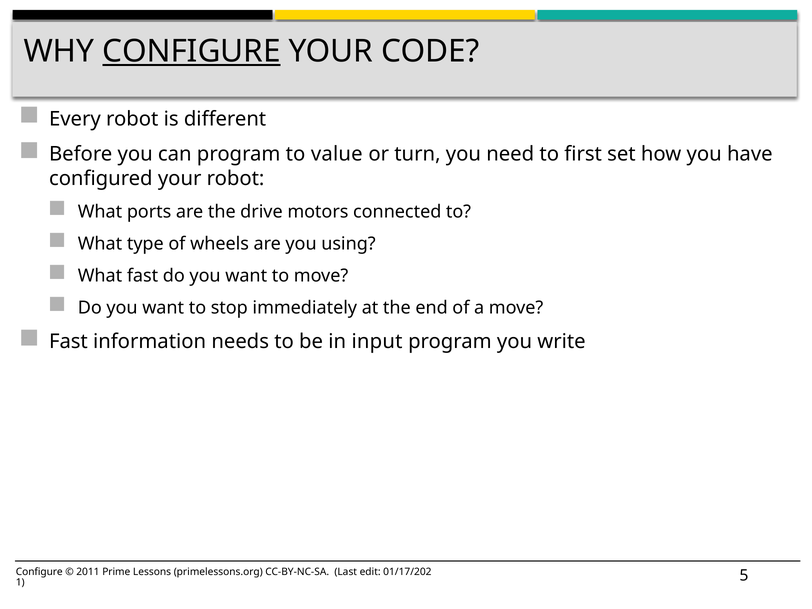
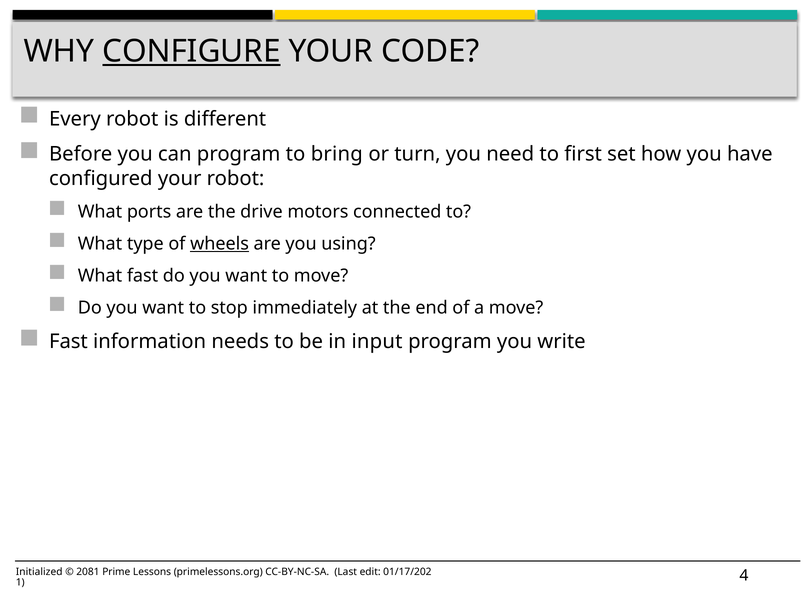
value: value -> bring (337, 154)
wheels underline: none -> present (220, 244)
Configure: Configure -> Initialized (39, 572)
2011: 2011 -> 2081 (88, 572)
5: 5 -> 4 (744, 575)
